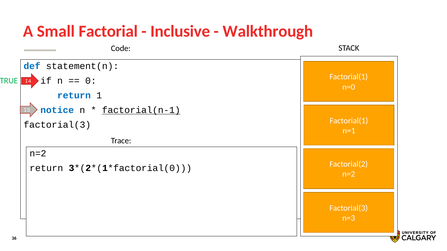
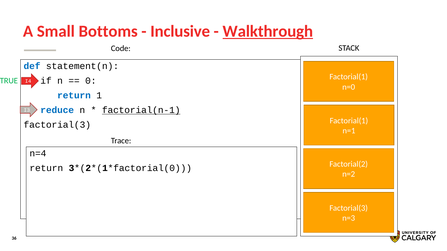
Factorial: Factorial -> Bottoms (108, 31)
Walkthrough underline: none -> present (268, 31)
notice: notice -> reduce (57, 110)
n=2: n=2 -> n=4 (38, 154)
